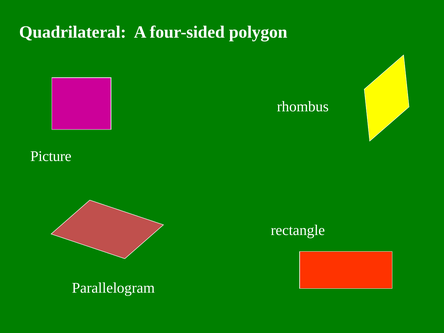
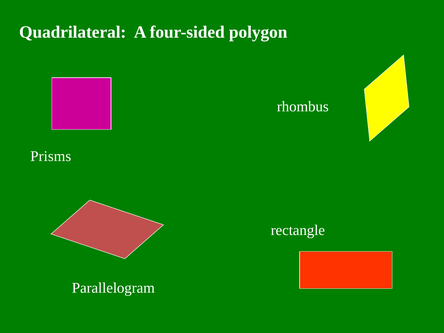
Picture: Picture -> Prisms (51, 156)
